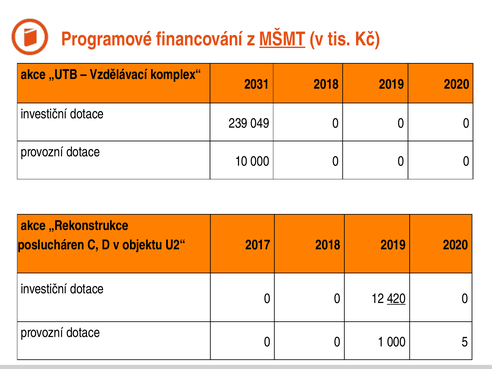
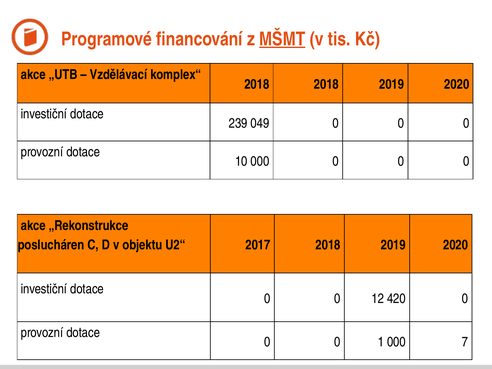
2031: 2031 -> 2018 (257, 84)
420 underline: present -> none (396, 299)
5: 5 -> 7 (465, 342)
